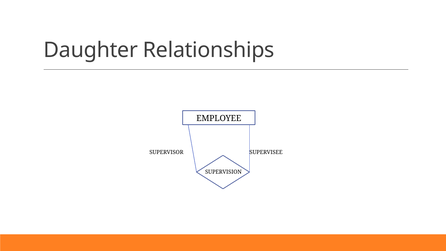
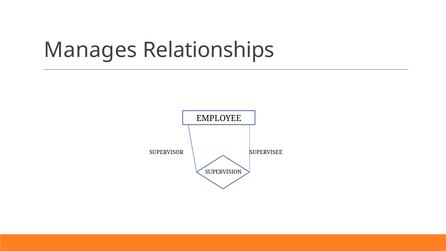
Daughter: Daughter -> Manages (91, 50)
